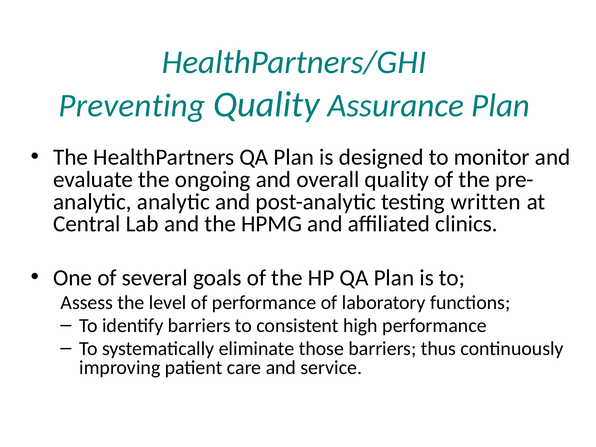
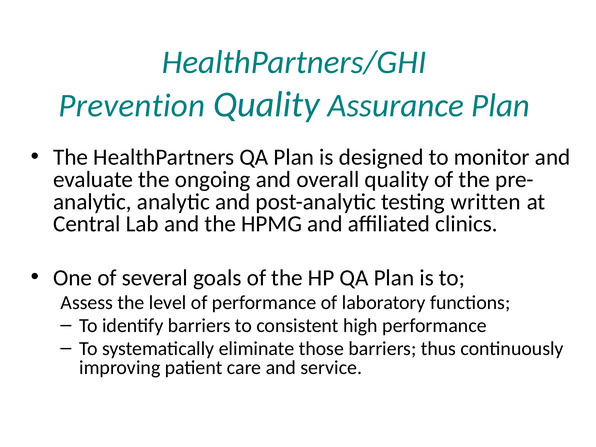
Preventing: Preventing -> Prevention (132, 105)
